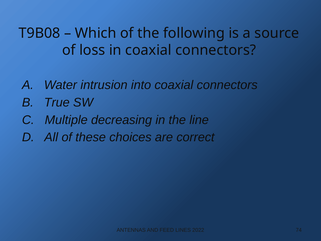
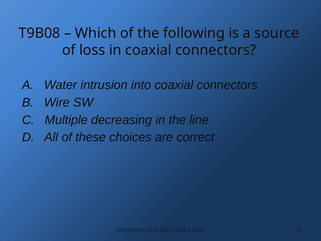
True: True -> Wire (57, 102)
